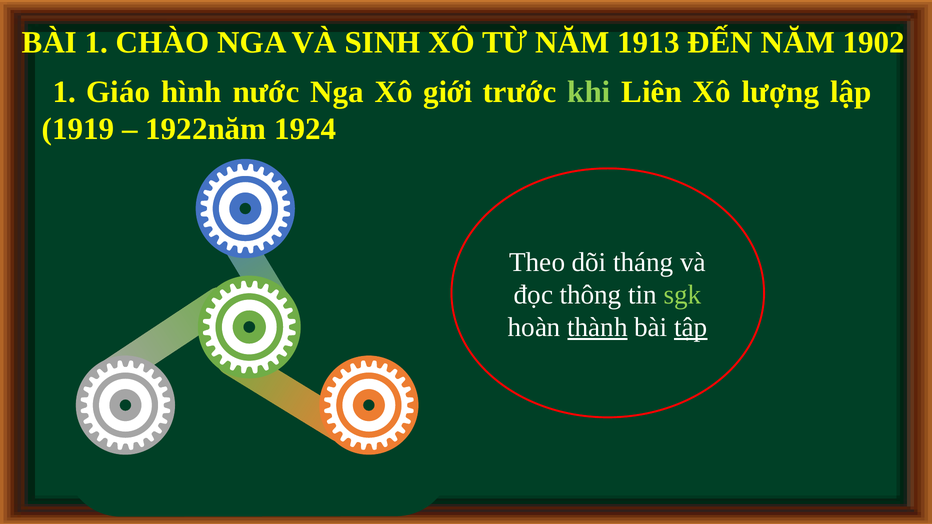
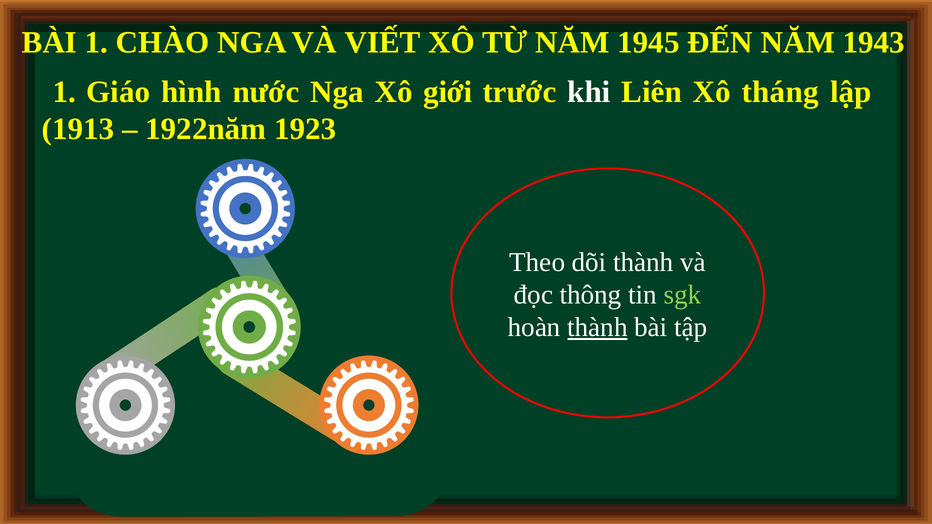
SINH: SINH -> VIẾT (383, 42)
1913: 1913 -> 1945 (648, 42)
1902: 1902 -> 1943 (874, 42)
khi colour: light green -> white (589, 92)
lượng: lượng -> tháng (780, 92)
1919: 1919 -> 1913 (78, 129)
1924: 1924 -> 1923 (305, 129)
dõi tháng: tháng -> thành (643, 262)
tập underline: present -> none (691, 328)
